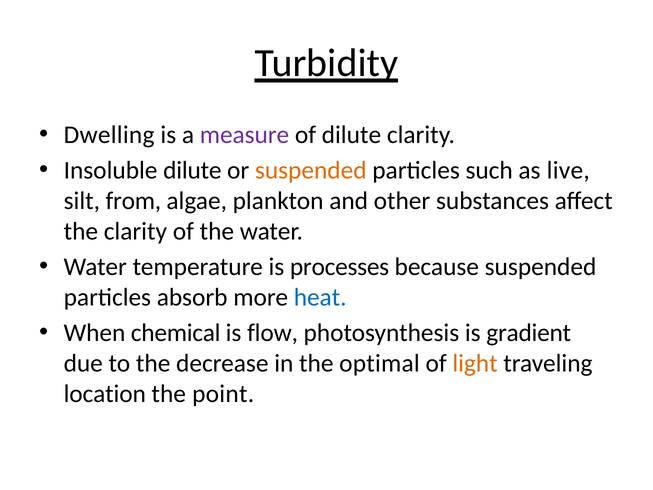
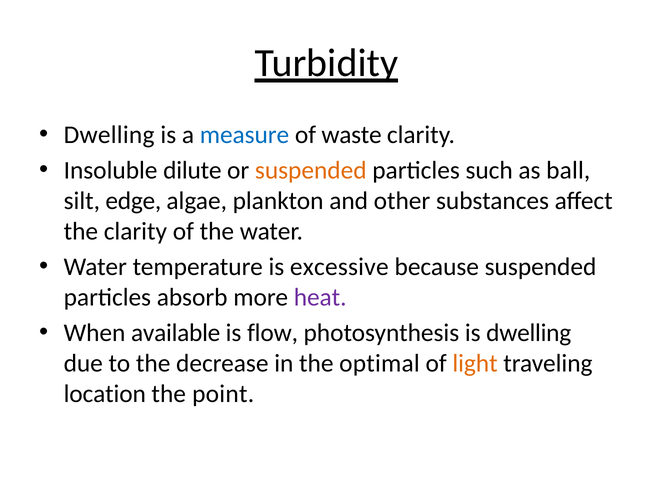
measure colour: purple -> blue (245, 135)
of dilute: dilute -> waste (352, 135)
live: live -> ball (568, 170)
from: from -> edge (133, 201)
processes: processes -> excessive (339, 267)
heat colour: blue -> purple (320, 297)
chemical: chemical -> available (176, 333)
is gradient: gradient -> dwelling (529, 333)
